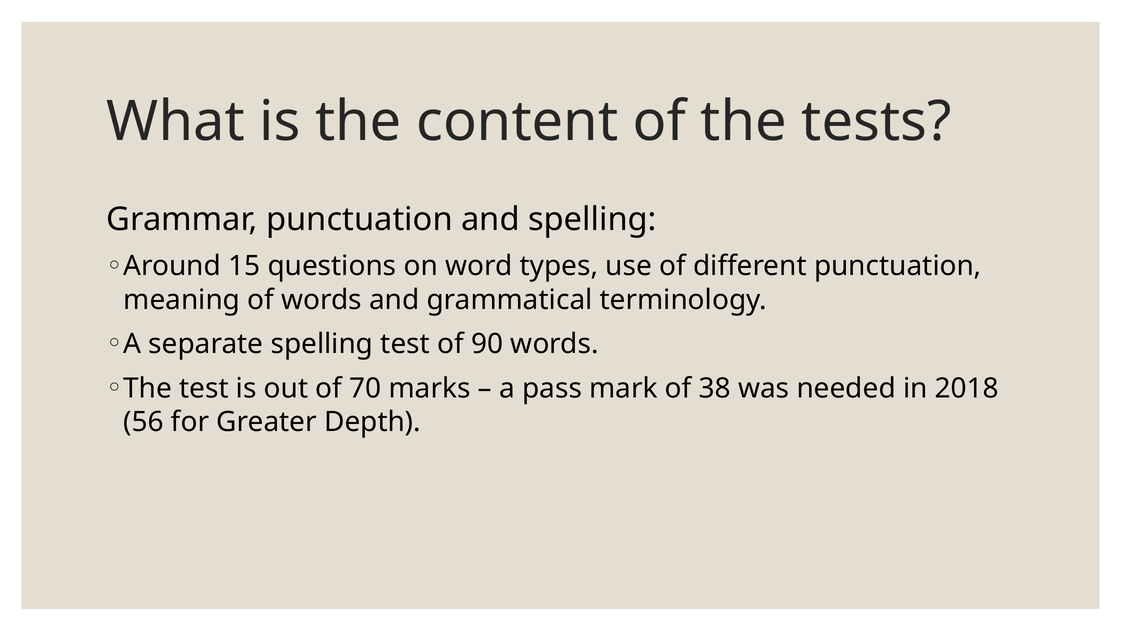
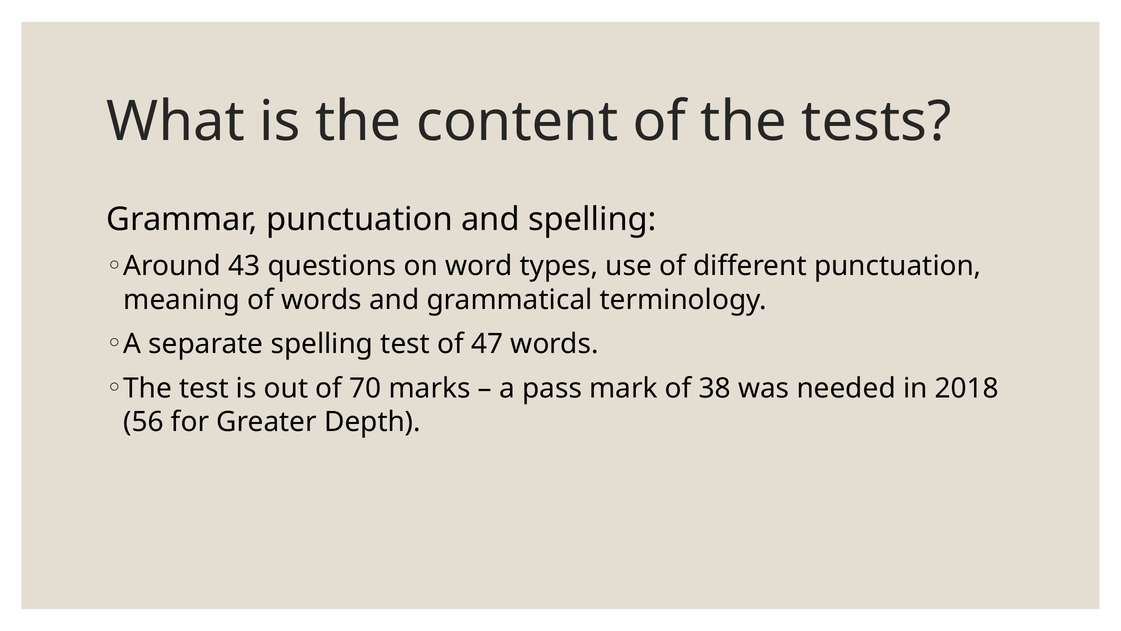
15: 15 -> 43 (244, 266)
90: 90 -> 47 (487, 344)
